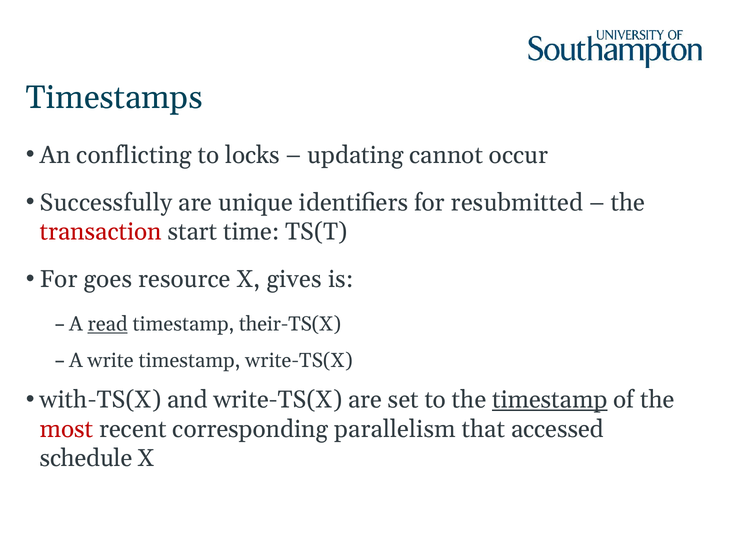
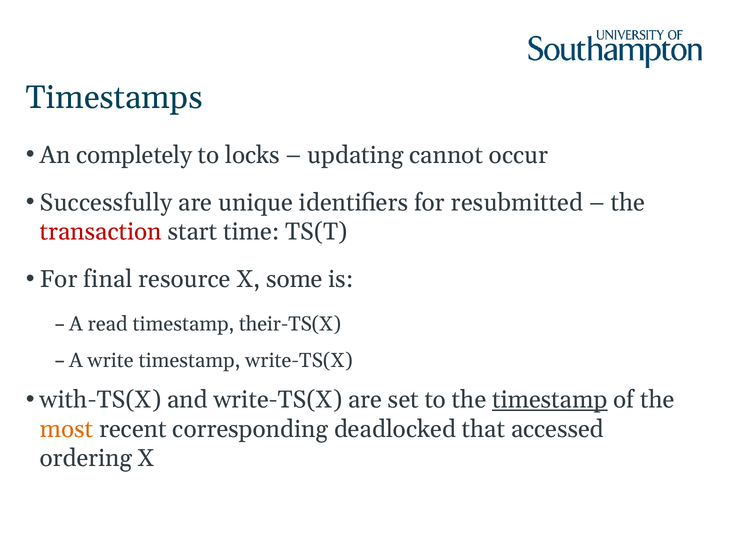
conflicting: conflicting -> completely (134, 155)
goes: goes -> final (108, 280)
gives: gives -> some (294, 280)
read underline: present -> none (108, 324)
most colour: red -> orange (67, 429)
parallelism: parallelism -> deadlocked (395, 429)
schedule: schedule -> ordering (86, 459)
